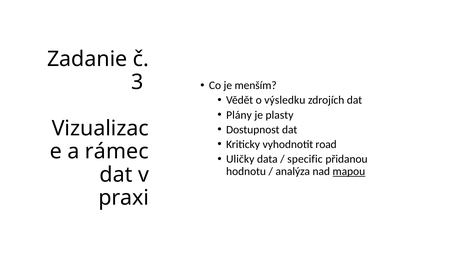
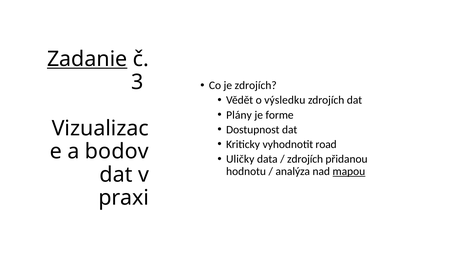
Zadanie underline: none -> present (87, 59)
je menším: menším -> zdrojích (256, 86)
plasty: plasty -> forme (280, 115)
rámec: rámec -> bodov (117, 152)
specific: specific -> zdrojích (305, 159)
